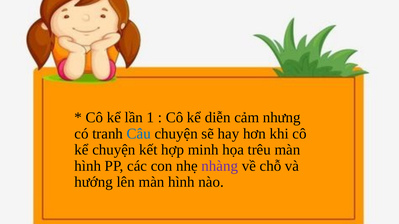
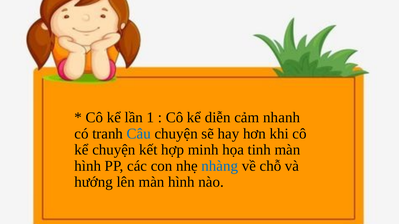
nhưng: nhưng -> nhanh (282, 118)
trêu: trêu -> tinh (259, 150)
nhàng colour: purple -> blue (220, 166)
